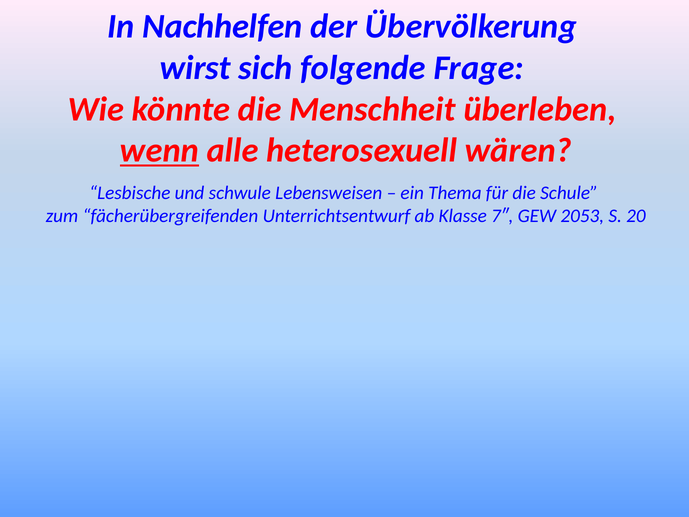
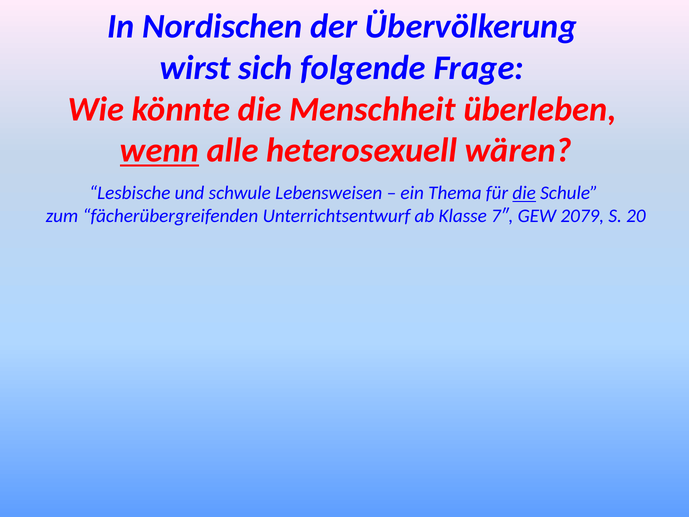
Nachhelfen: Nachhelfen -> Nordischen (222, 26)
die underline: none -> present (524, 193)
2053: 2053 -> 2079 (582, 216)
